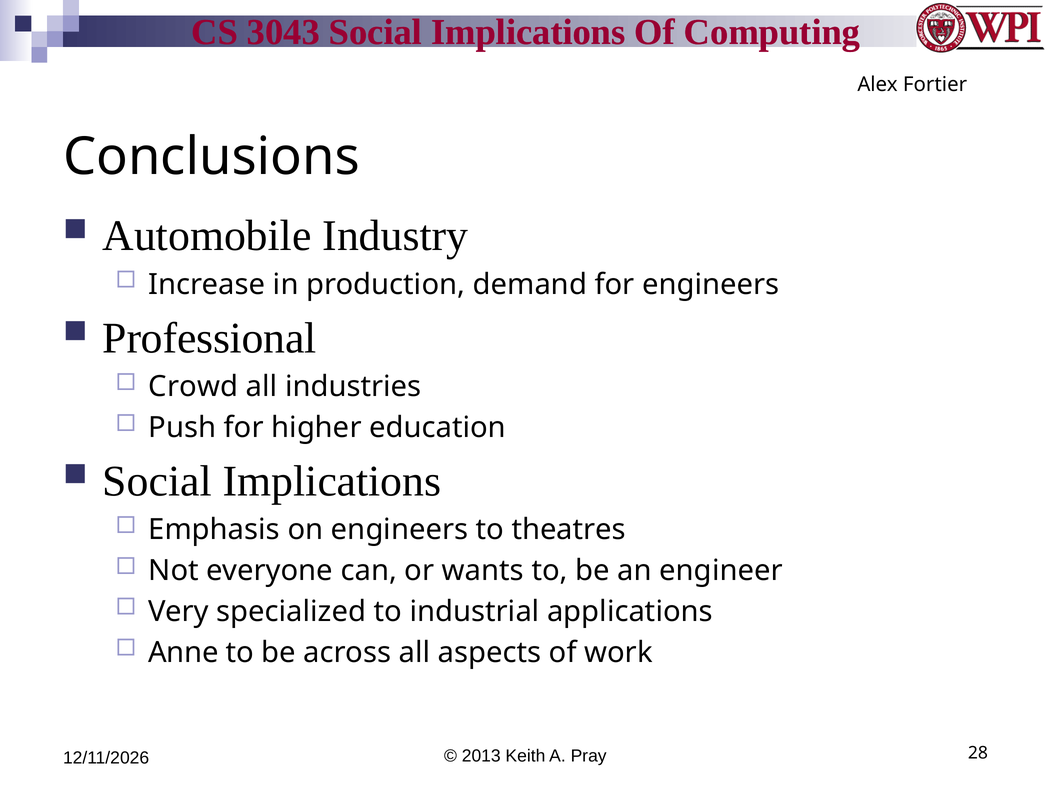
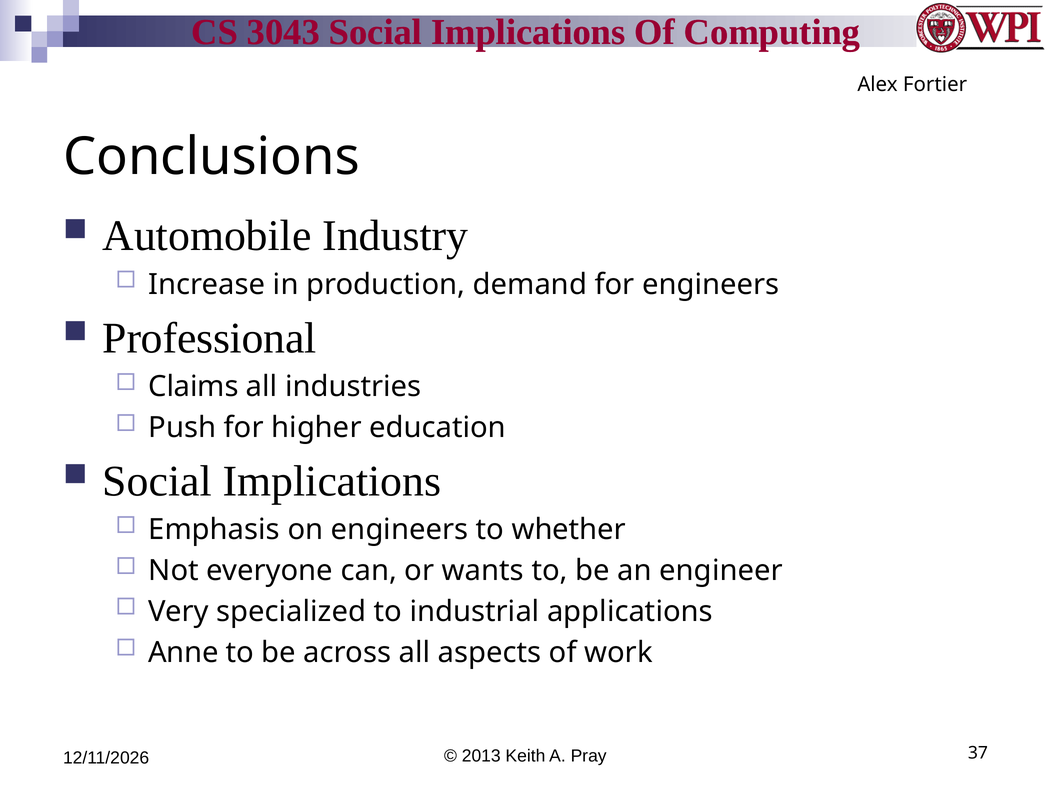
Crowd: Crowd -> Claims (193, 387)
theatres: theatres -> whether (569, 530)
28: 28 -> 37 (978, 753)
